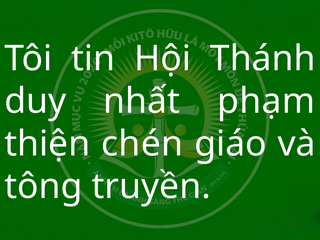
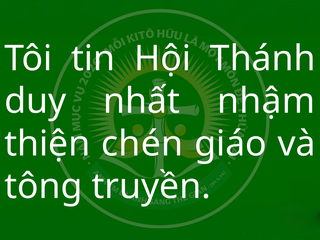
phạm: phạm -> nhậm (266, 101)
